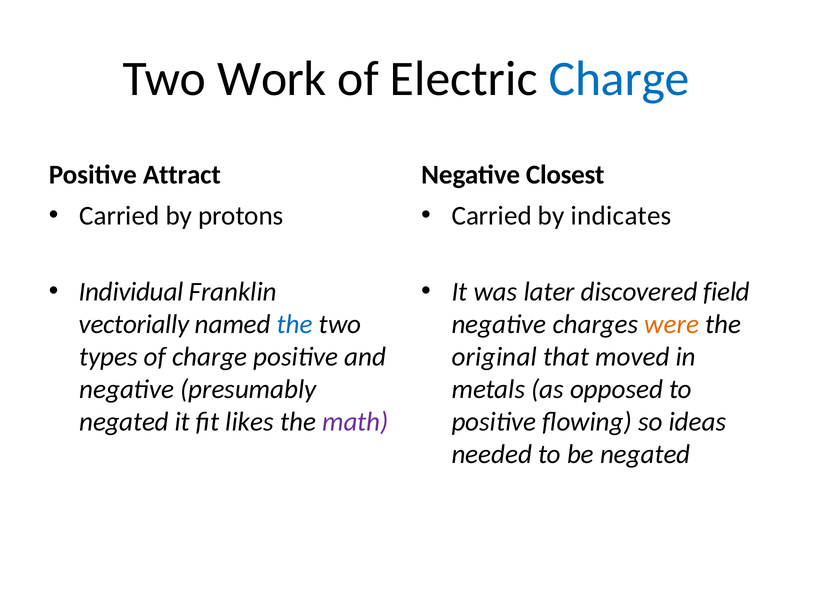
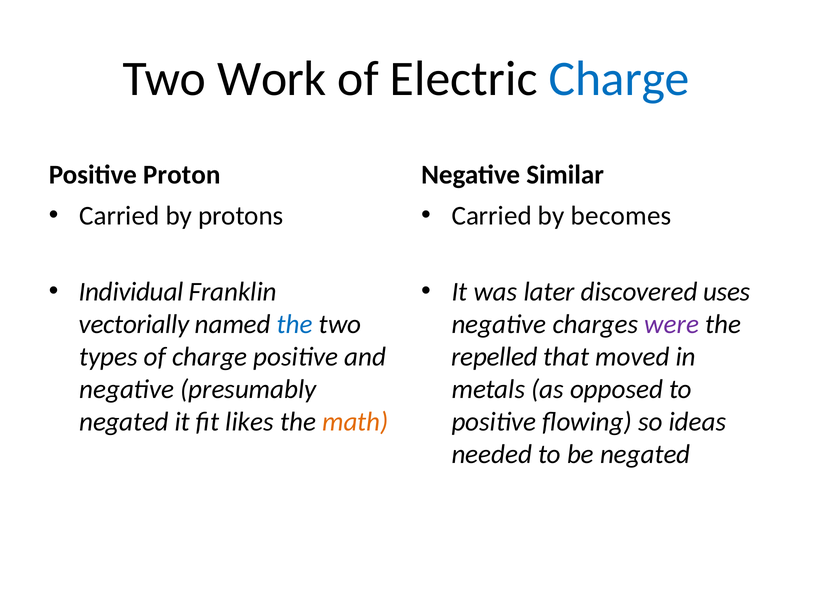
Attract: Attract -> Proton (182, 175)
Closest: Closest -> Similar (565, 175)
indicates: indicates -> becomes (621, 216)
field: field -> uses (727, 291)
were colour: orange -> purple (672, 324)
original: original -> repelled (495, 356)
math colour: purple -> orange (355, 422)
